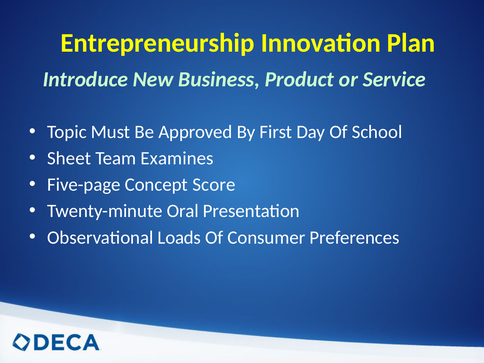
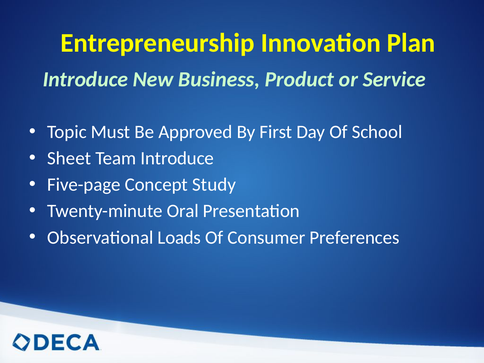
Team Examines: Examines -> Introduce (177, 158)
Score: Score -> Study (214, 185)
